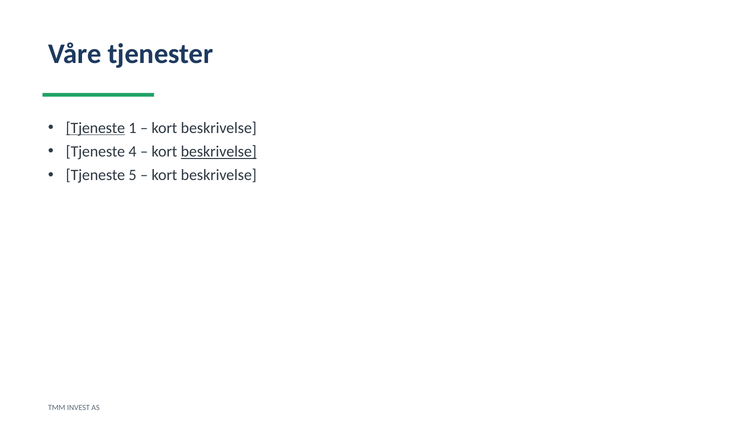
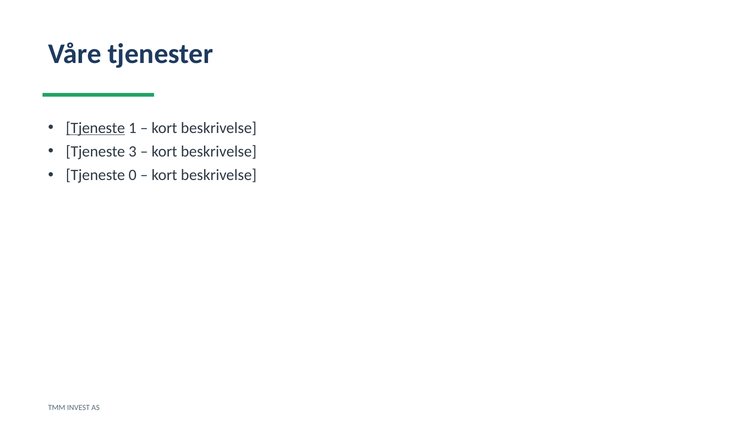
4: 4 -> 3 (133, 152)
beskrivelse underline: present -> none (219, 152)
5: 5 -> 0 (133, 175)
